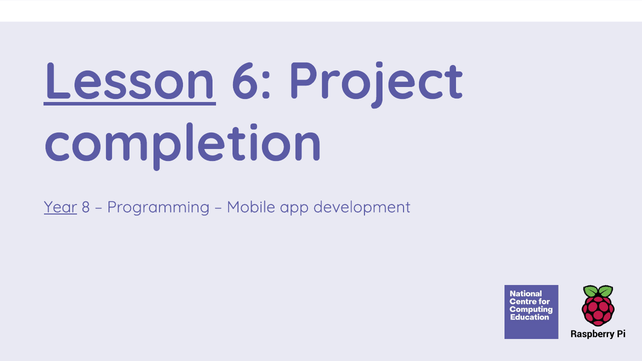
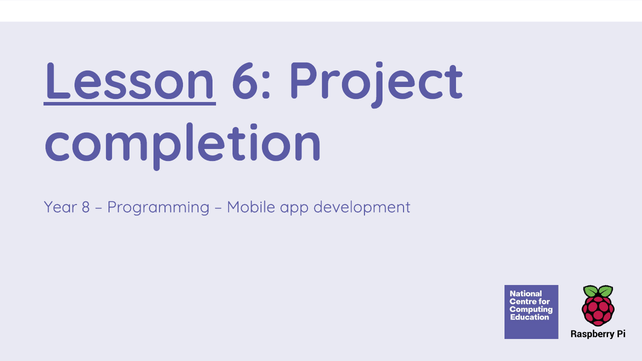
Year underline: present -> none (61, 207)
